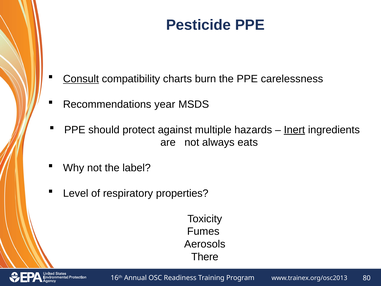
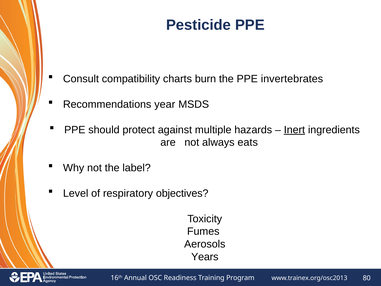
Consult underline: present -> none (81, 79)
carelessness: carelessness -> invertebrates (292, 79)
properties: properties -> objectives (182, 193)
There: There -> Years (205, 257)
